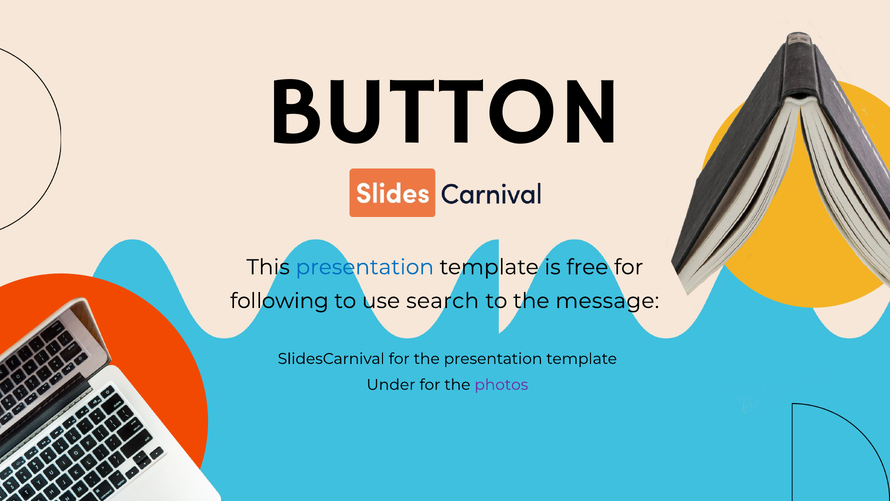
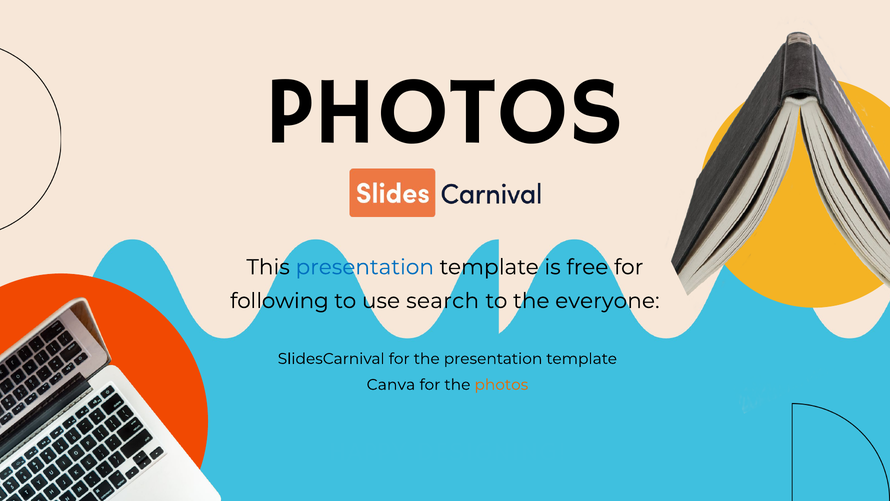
BUTTON: BUTTON -> PHOTOS (445, 111)
message: message -> everyone (607, 301)
Under: Under -> Canva (391, 384)
photos colour: purple -> orange (501, 384)
